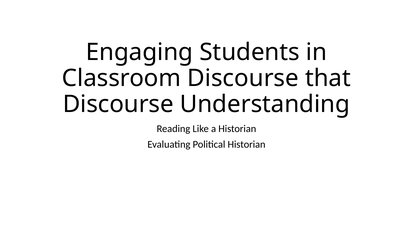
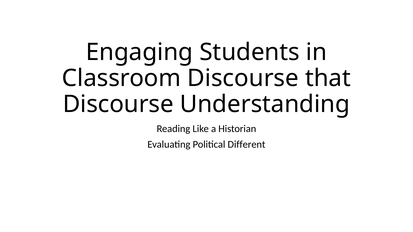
Political Historian: Historian -> Different (247, 145)
